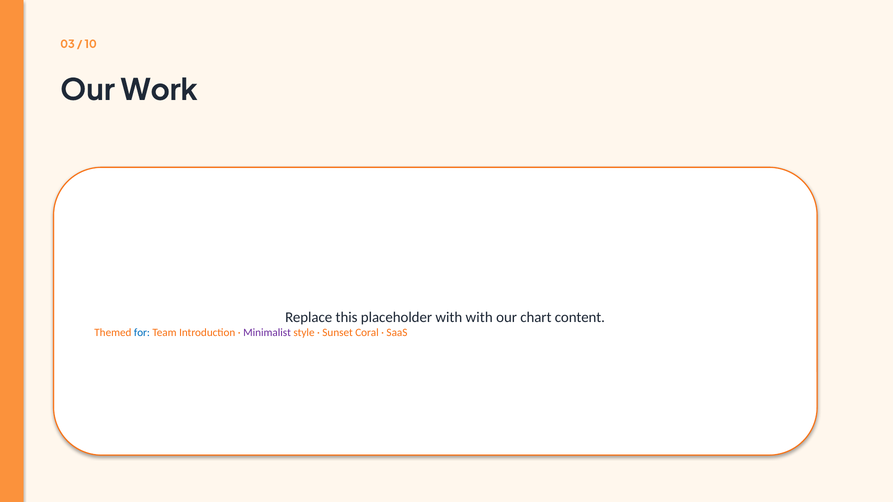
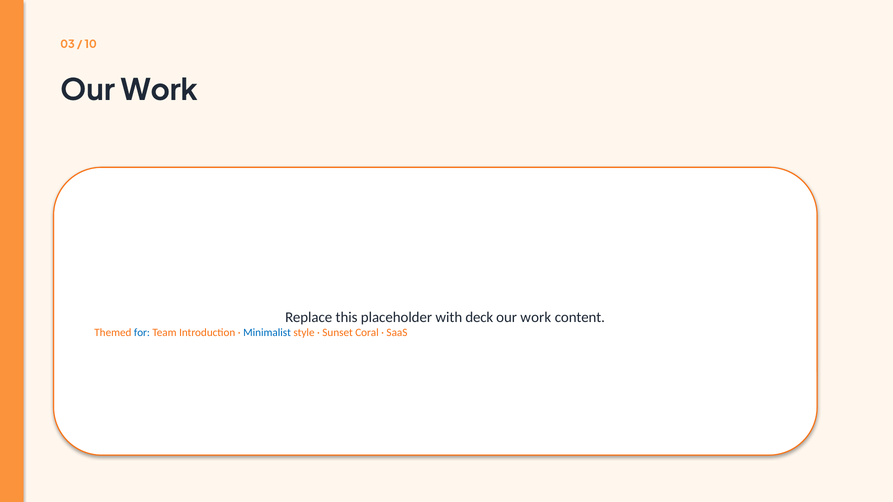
with with: with -> deck (479, 317)
chart: chart -> work (536, 317)
Minimalist colour: purple -> blue (267, 333)
